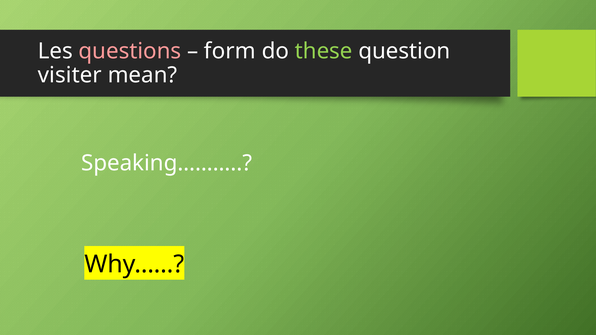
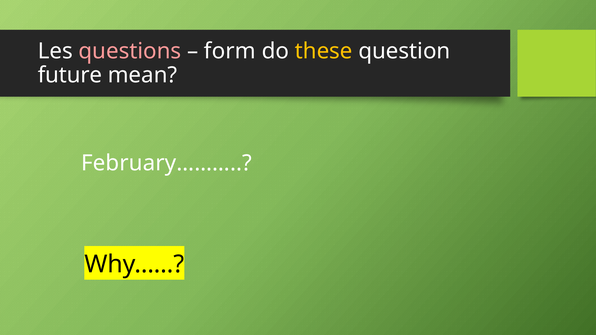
these colour: light green -> yellow (324, 51)
visiter: visiter -> future (70, 75)
Speaking………: Speaking……… -> February……… (167, 163)
